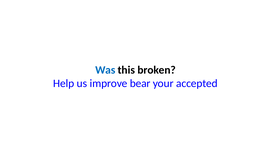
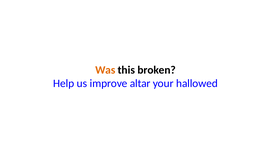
Was colour: blue -> orange (105, 70)
bear: bear -> altar (140, 84)
accepted: accepted -> hallowed (197, 84)
